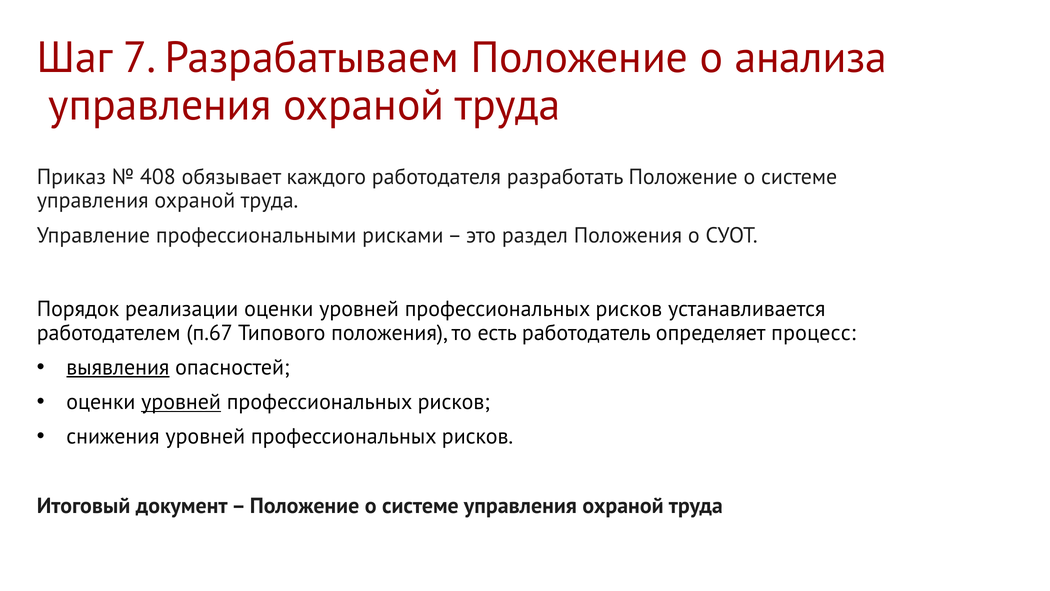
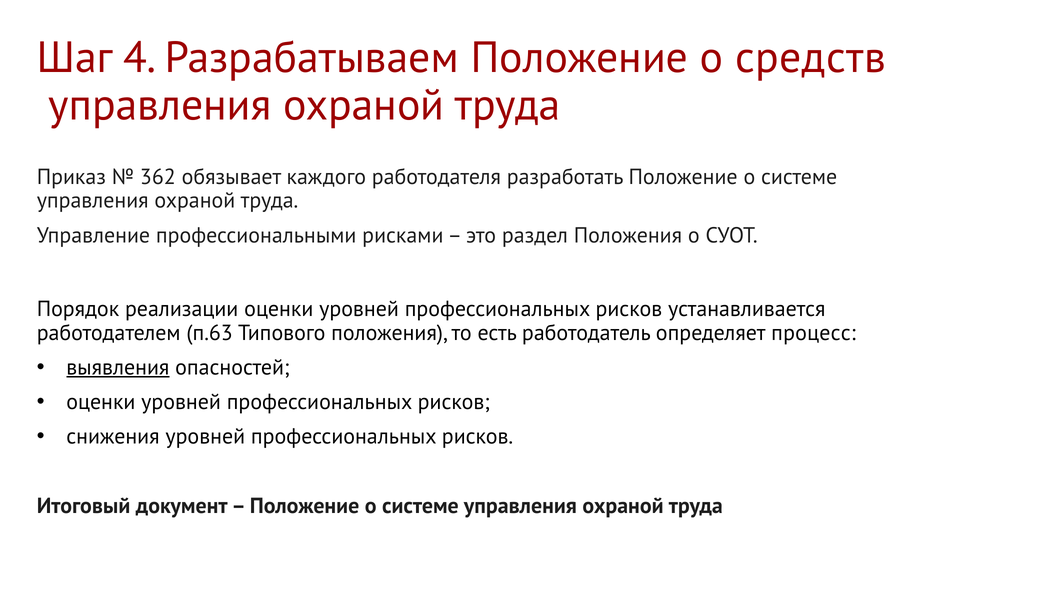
7: 7 -> 4 (140, 58)
анализа: анализа -> средств (810, 58)
408: 408 -> 362 (158, 177)
п.67: п.67 -> п.63 (210, 333)
уровней underline: present -> none (181, 402)
